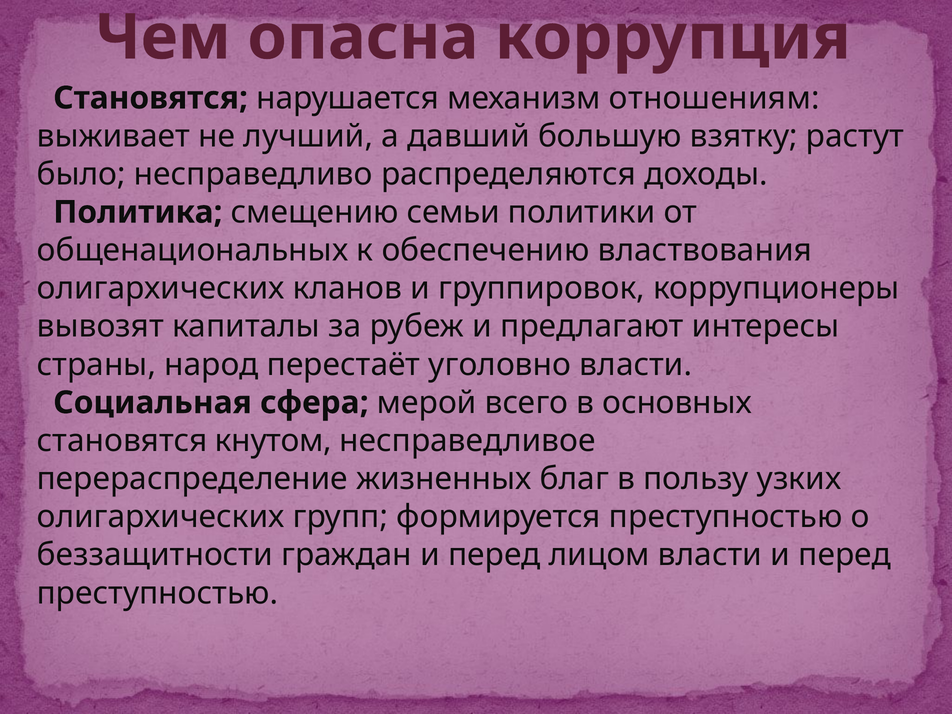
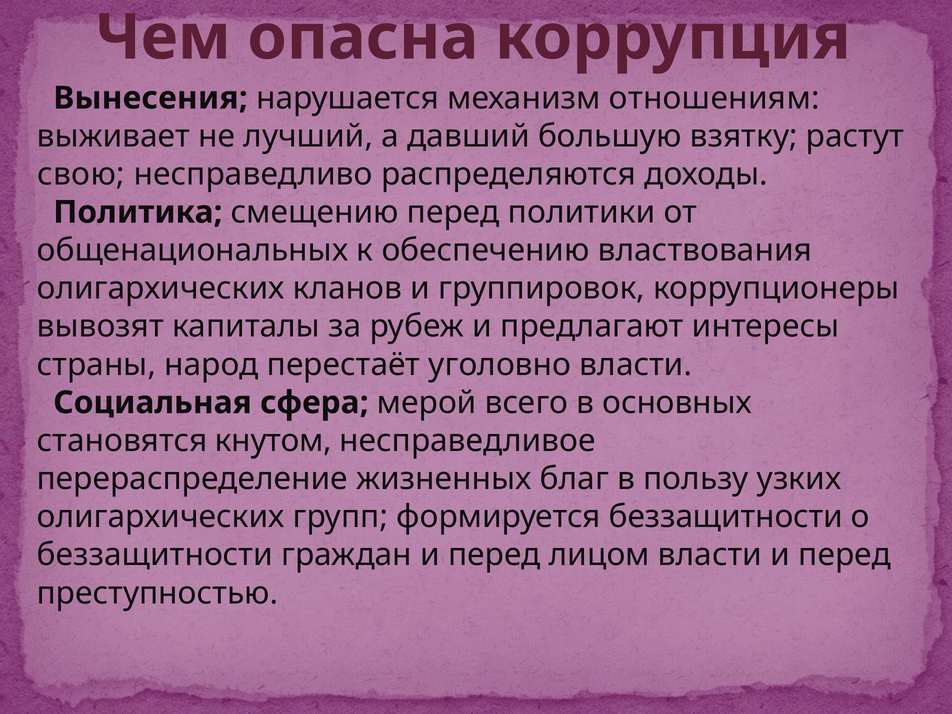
Становятся: Становятся -> Вынесения (151, 98)
было: было -> свою (81, 174)
смещению семьи: семьи -> перед (453, 212)
формируется преступностью: преступностью -> беззащитности (726, 517)
